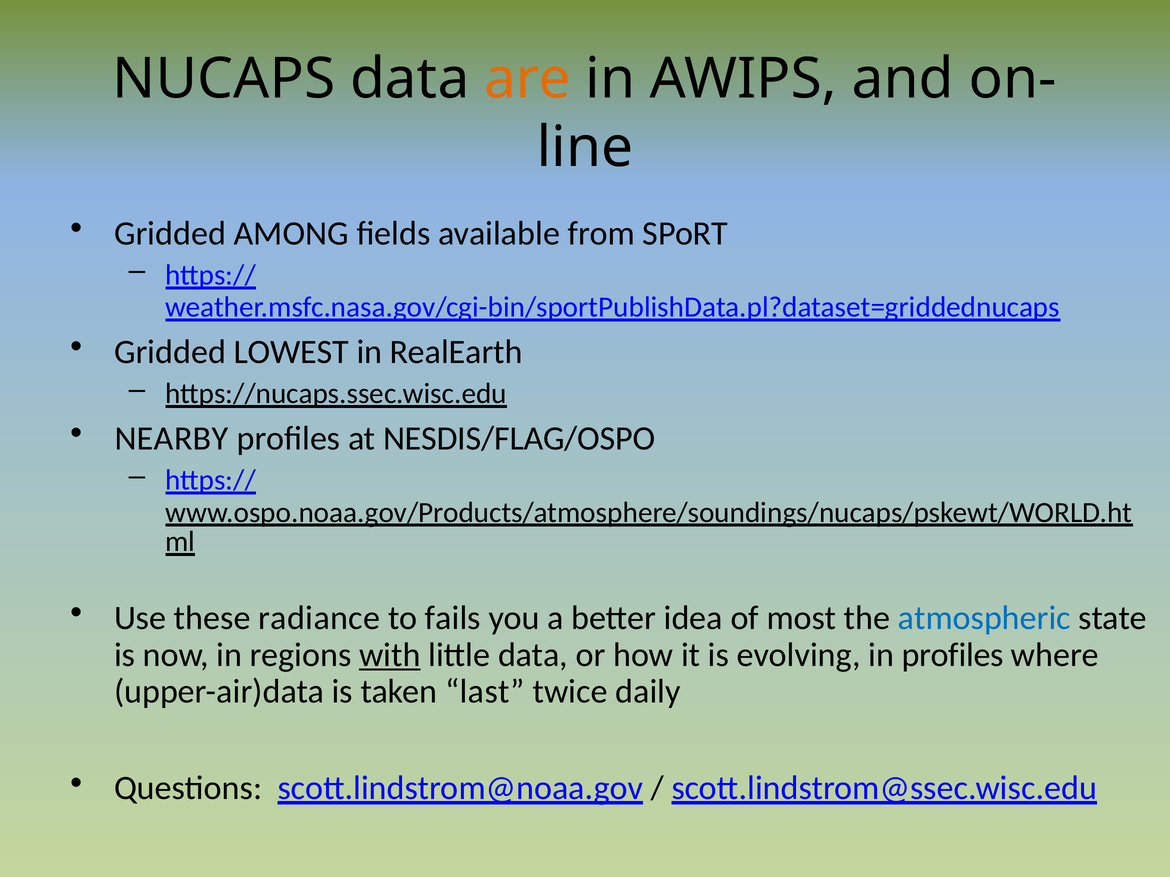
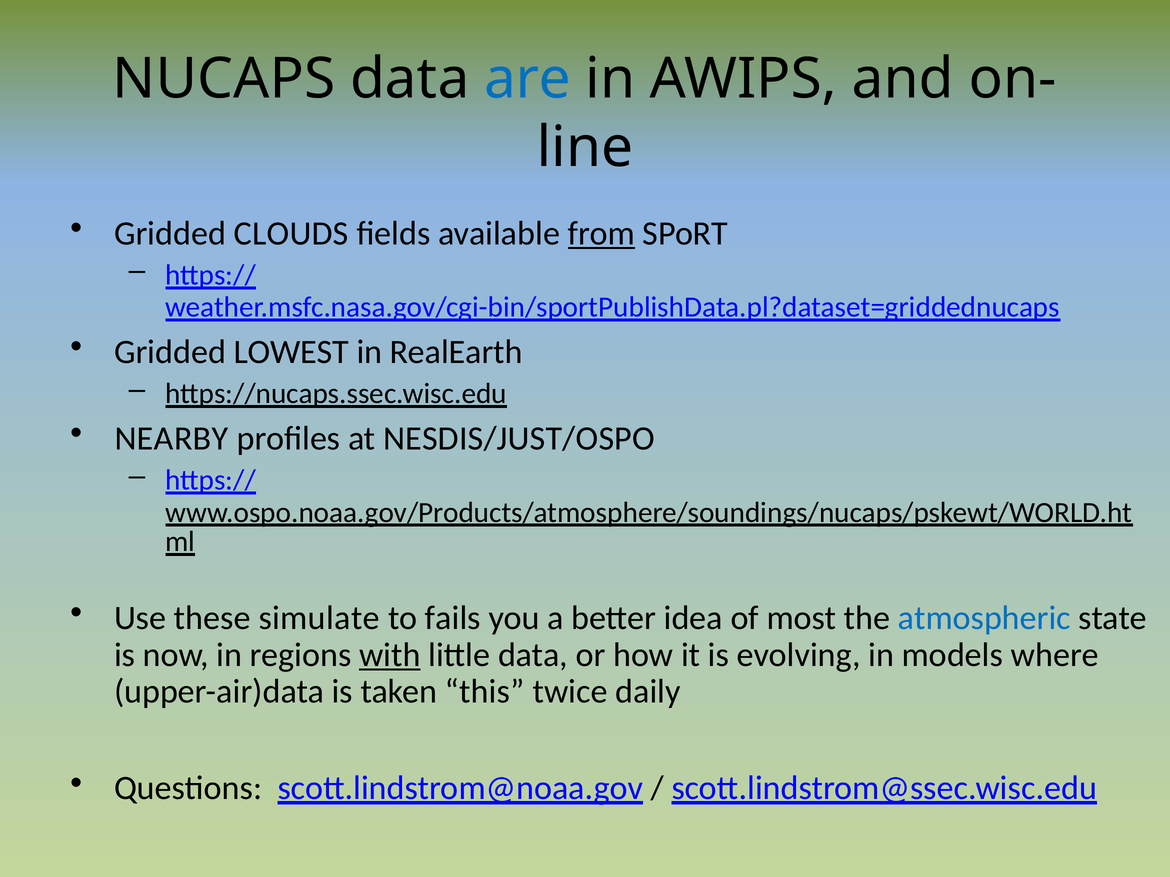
are colour: orange -> blue (528, 79)
AMONG: AMONG -> CLOUDS (291, 233)
from underline: none -> present (601, 233)
NESDIS/FLAG/OSPO: NESDIS/FLAG/OSPO -> NESDIS/JUST/OSPO (519, 439)
radiance: radiance -> simulate (319, 618)
in profiles: profiles -> models (952, 655)
last: last -> this (485, 692)
